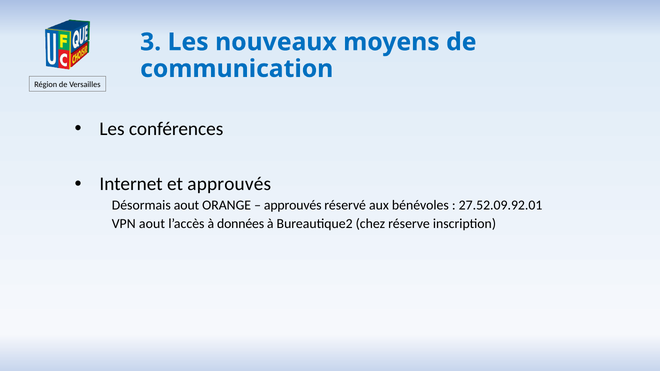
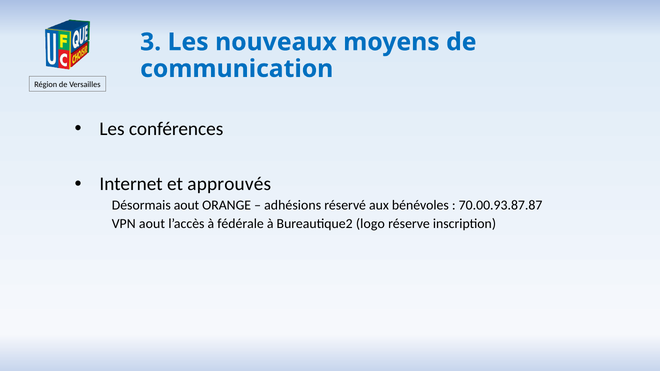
approuvés: approuvés -> adhésions (293, 205)
27.52.09.92.01: 27.52.09.92.01 -> 70.00.93.87.87 (501, 205)
données: données -> fédérale (241, 224)
chez: chez -> logo (370, 224)
